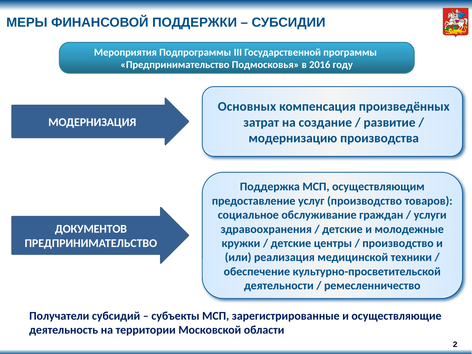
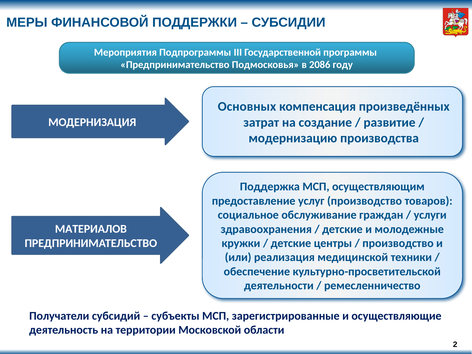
2016: 2016 -> 2086 (320, 65)
ДОКУМЕНТОВ: ДОКУМЕНТОВ -> МАТЕРИАЛОВ (91, 229)
